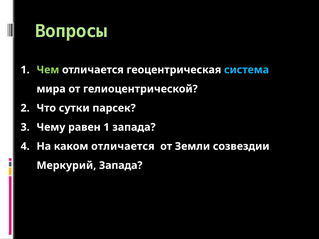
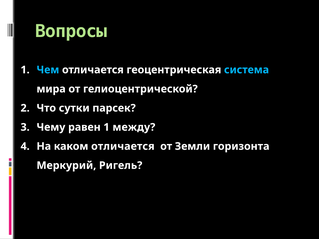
Чем colour: light green -> light blue (48, 70)
1 запада: запада -> между (134, 127)
созвездии: созвездии -> горизонта (241, 146)
Меркурий Запада: Запада -> Ригель (121, 166)
